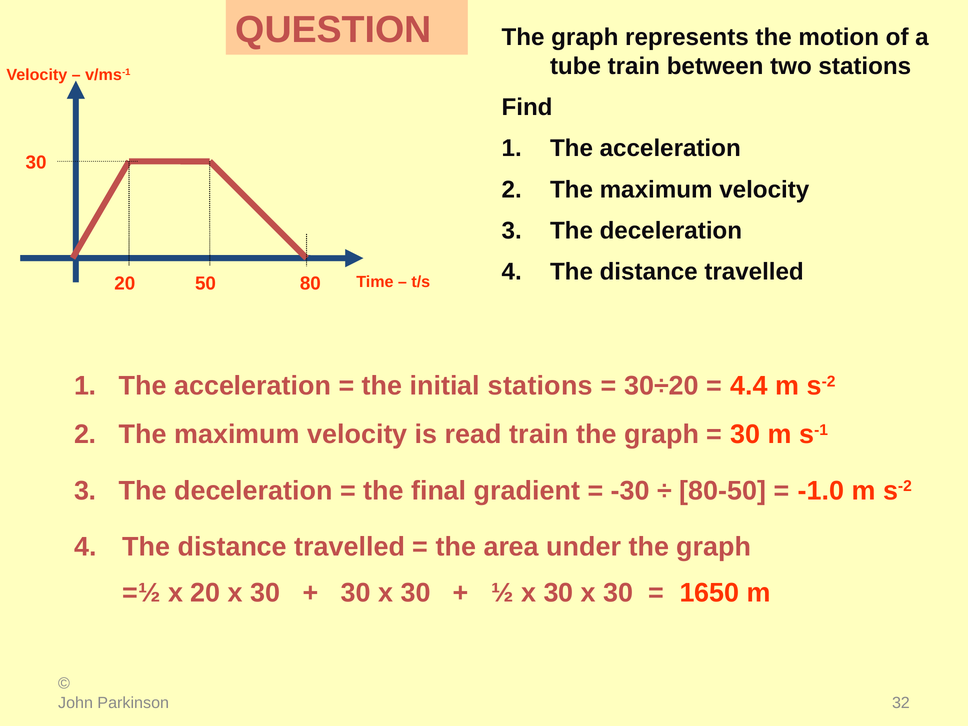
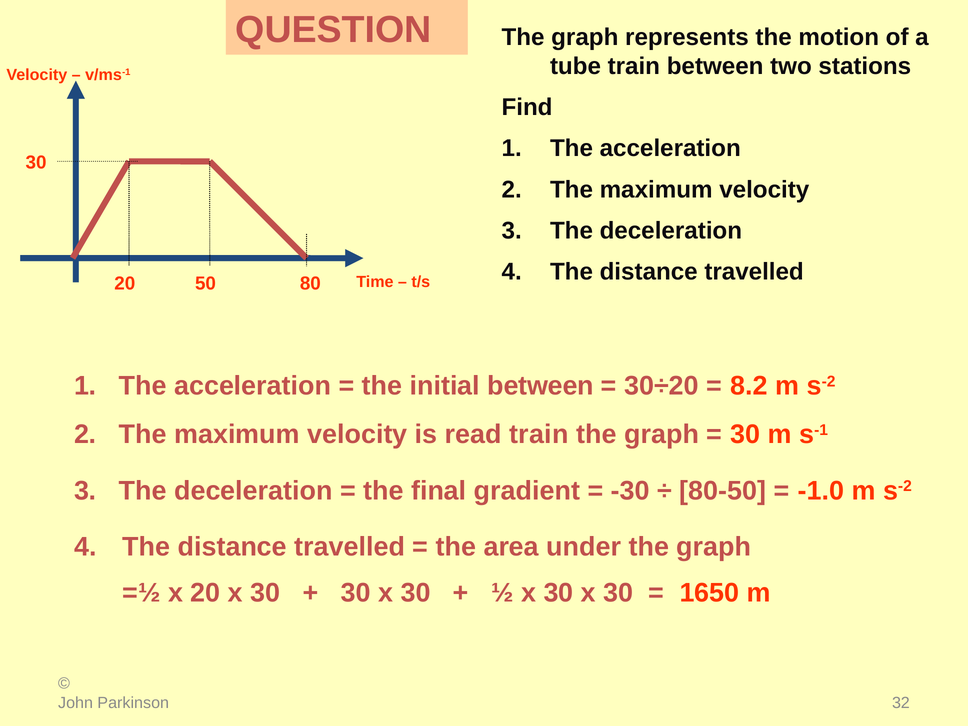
initial stations: stations -> between (541, 386)
4.4: 4.4 -> 8.2 (749, 386)
